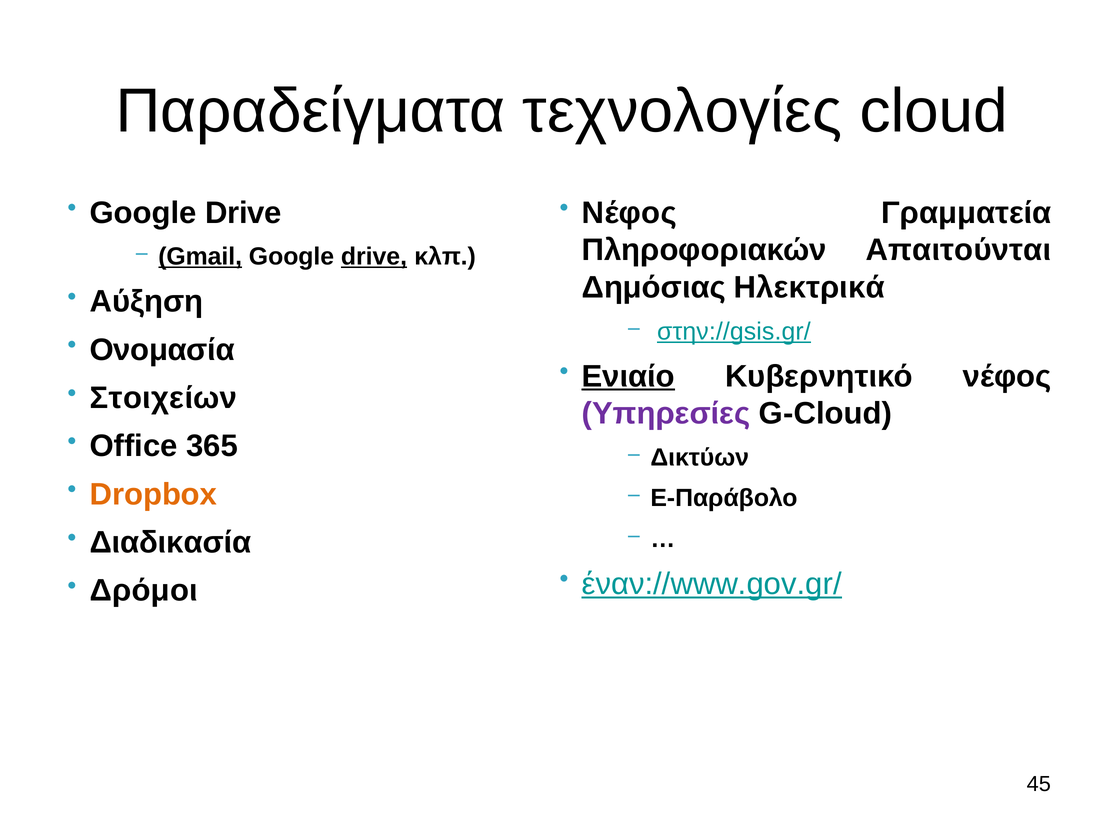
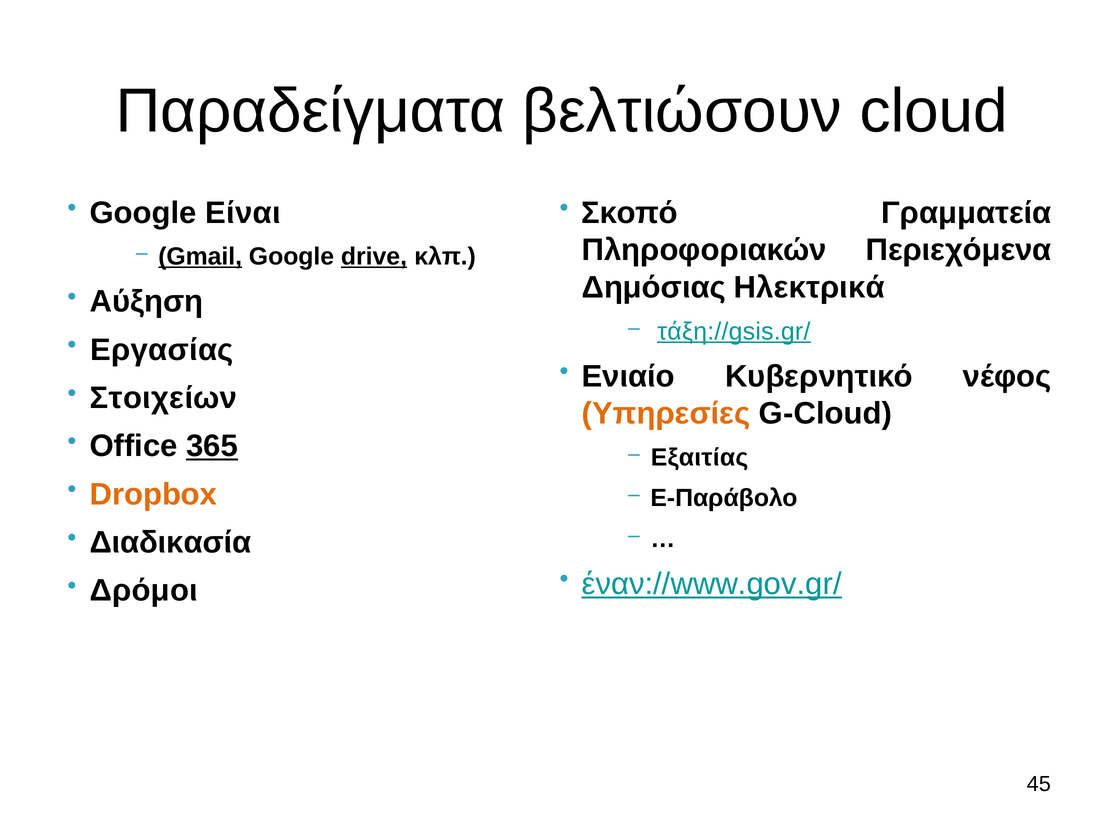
τεχνολογίες: τεχνολογίες -> βελτιώσουν (682, 111)
Drive: Drive -> Είναι (243, 213)
Νέφος: Νέφος -> Σκοπό (630, 213)
Απαιτούνται: Απαιτούνται -> Περιεχόμενα (959, 250)
στην://gsis.gr/: στην://gsis.gr/ -> τάξη://gsis.gr/ (734, 331)
Ονομασία: Ονομασία -> Εργασίας (162, 350)
Ενιαίο underline: present -> none (628, 376)
Υπηρεσίες colour: purple -> orange (666, 413)
365 underline: none -> present (212, 446)
Δικτύων: Δικτύων -> Εξαιτίας (700, 457)
